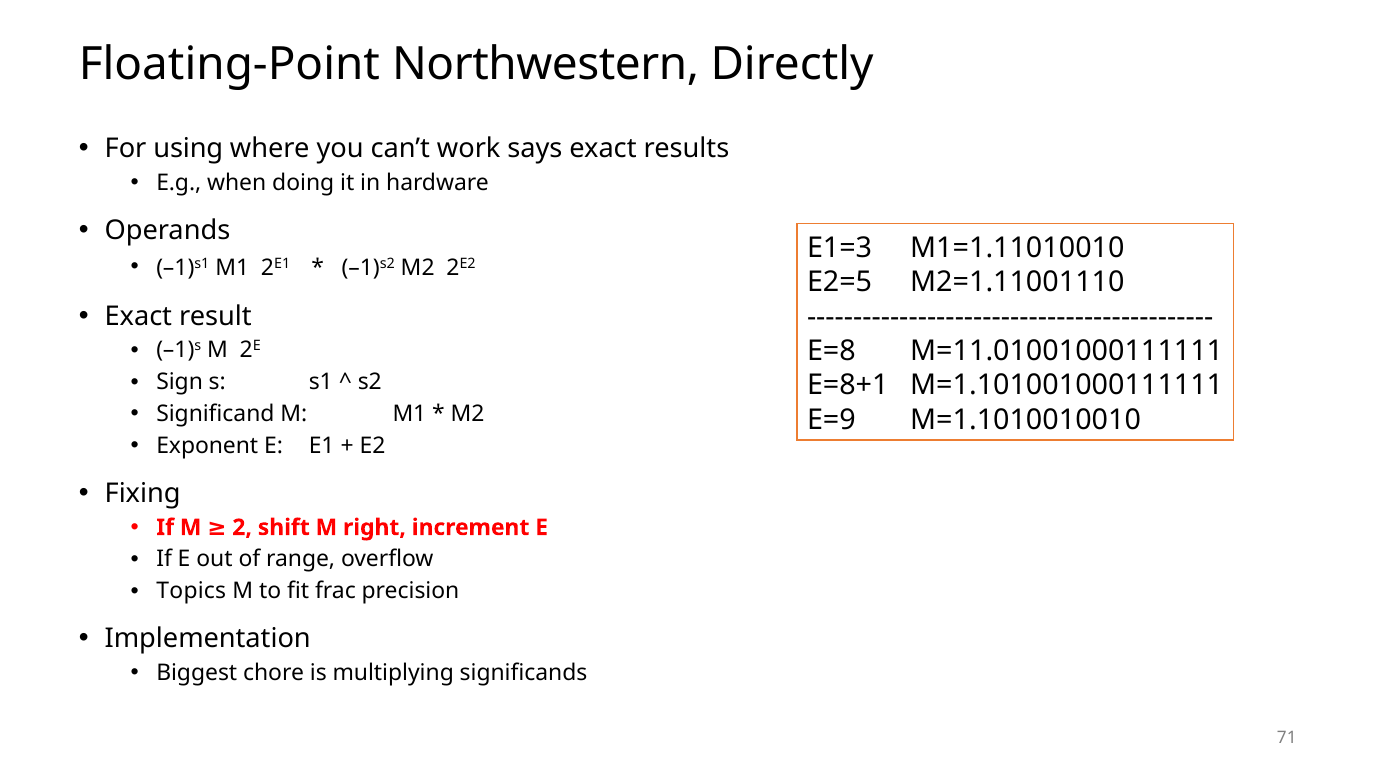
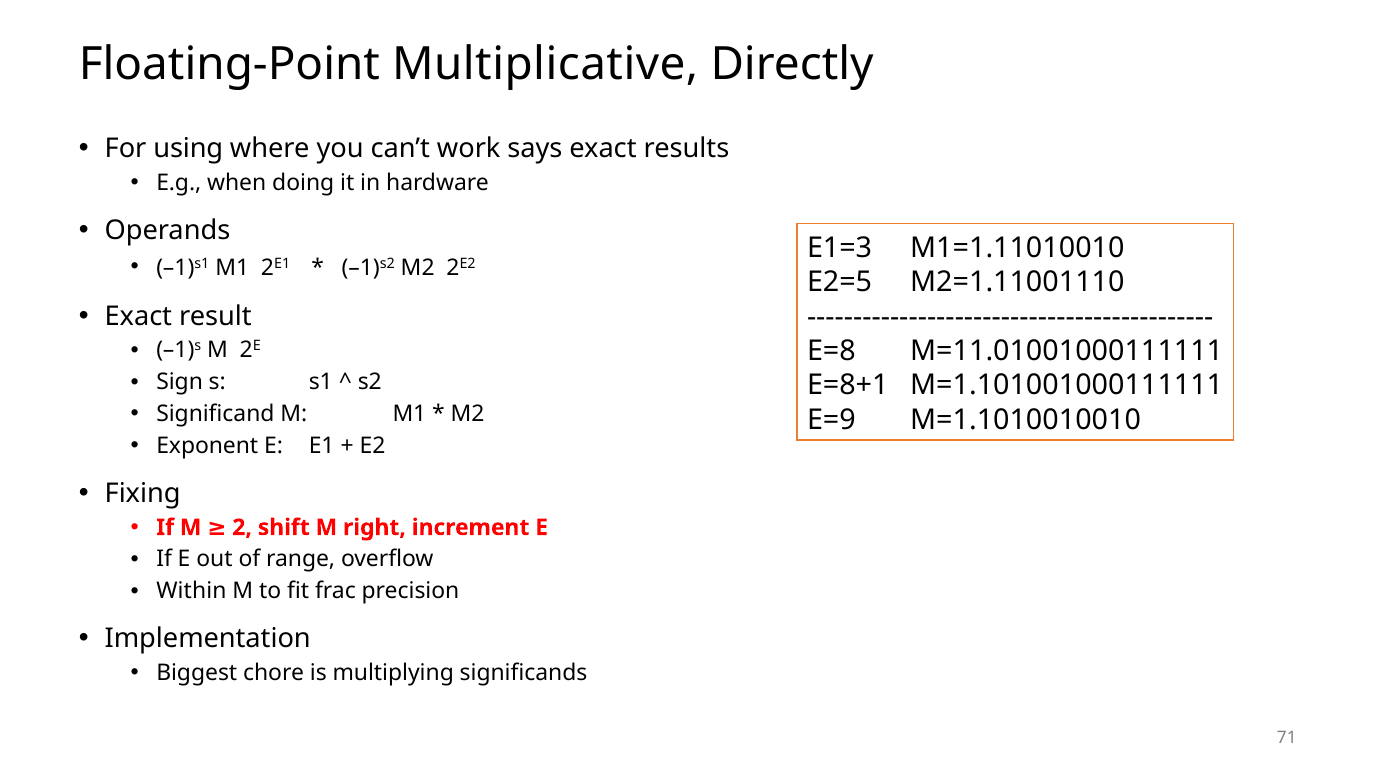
Northwestern: Northwestern -> Multiplicative (545, 64)
Topics: Topics -> Within (191, 591)
